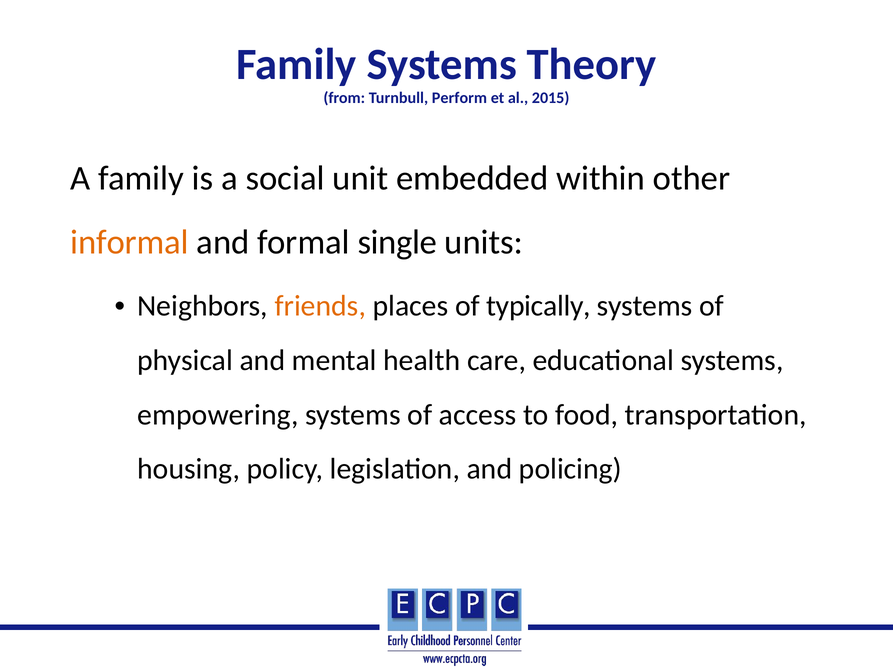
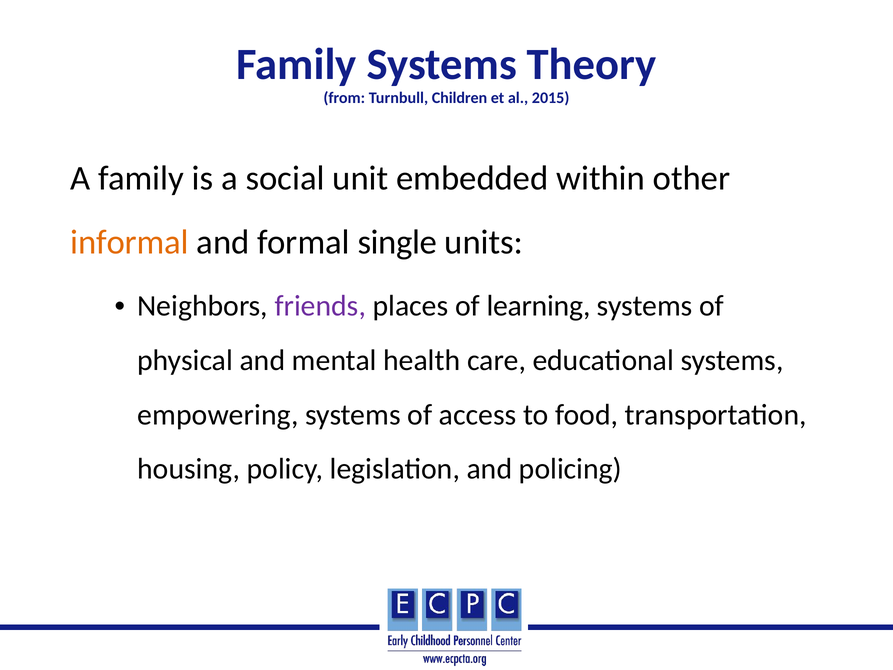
Perform: Perform -> Children (460, 98)
friends colour: orange -> purple (320, 306)
typically: typically -> learning (538, 306)
